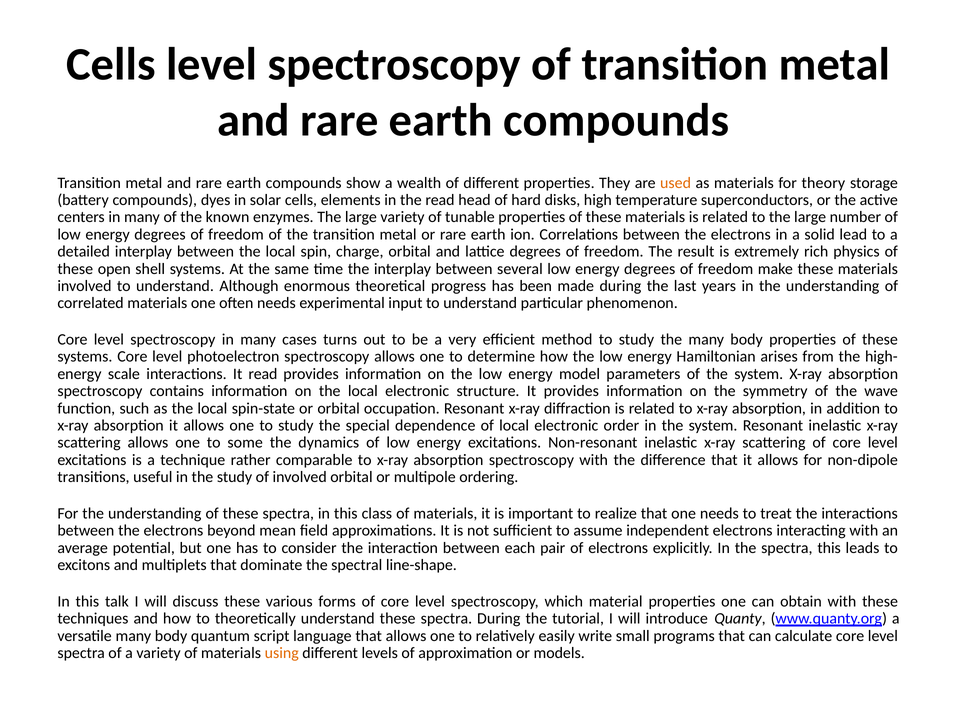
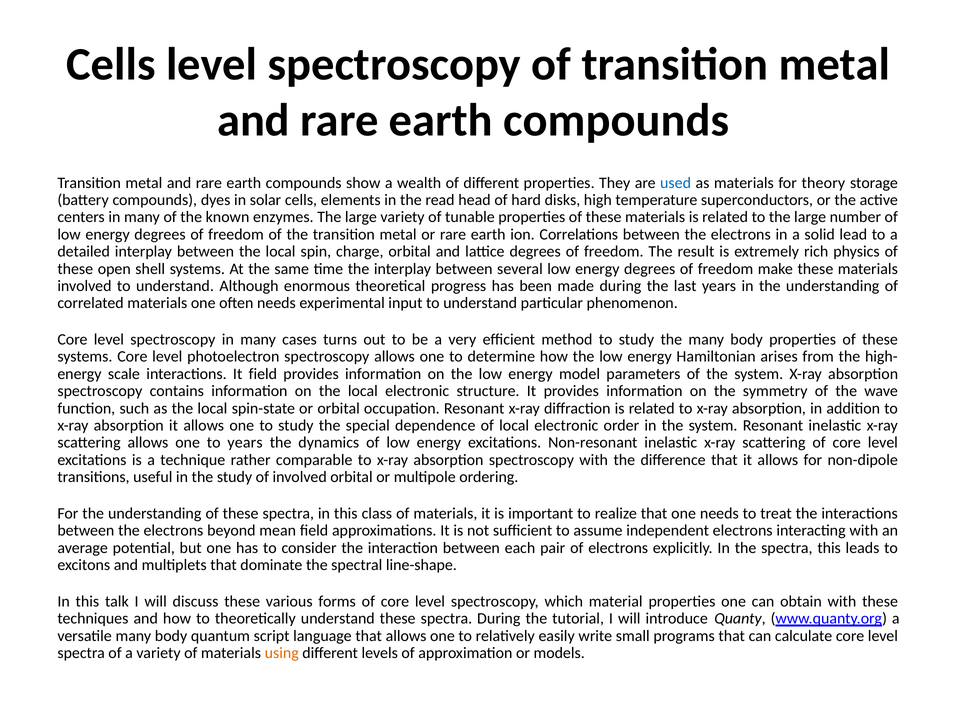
used colour: orange -> blue (676, 183)
It read: read -> field (263, 374)
to some: some -> years (245, 443)
